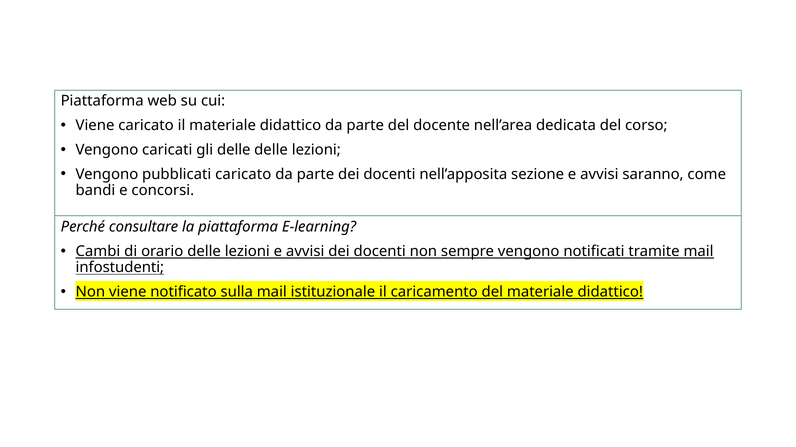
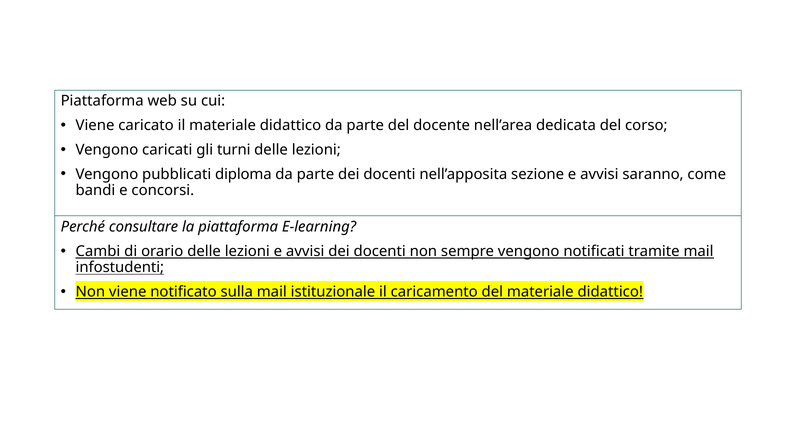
gli delle: delle -> turni (234, 150)
pubblicati caricato: caricato -> diploma (243, 174)
